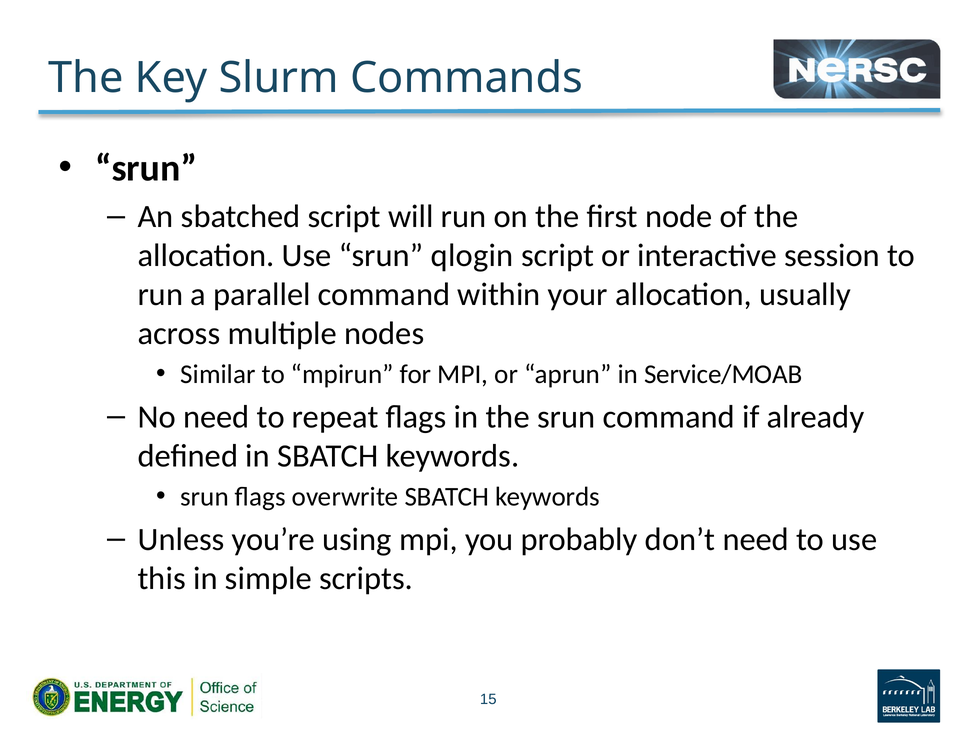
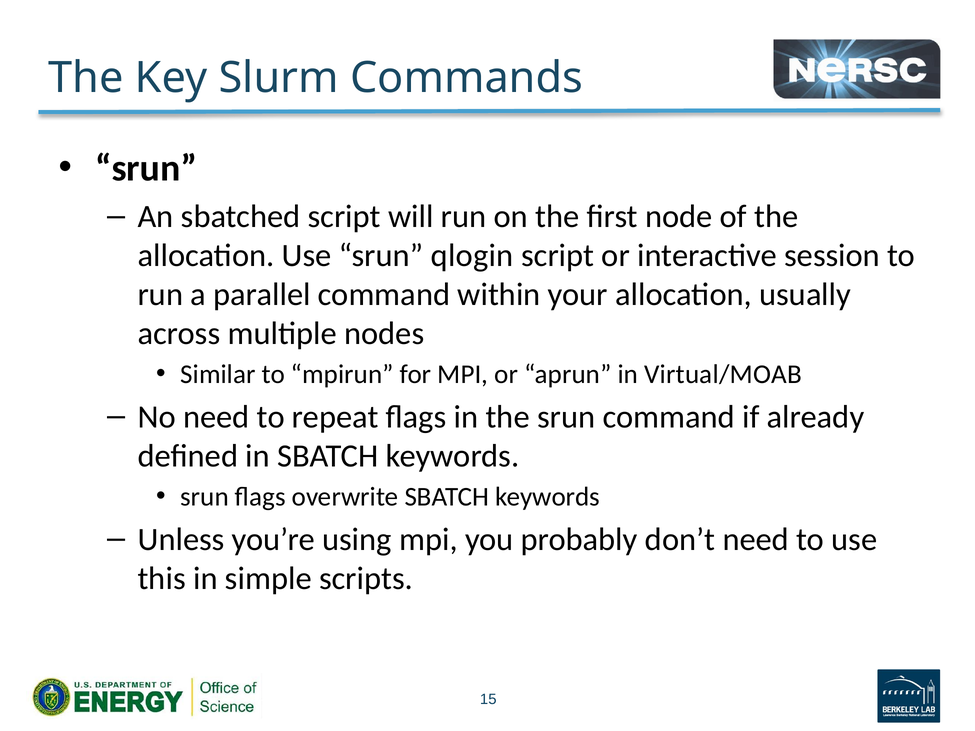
Service/MOAB: Service/MOAB -> Virtual/MOAB (723, 374)
